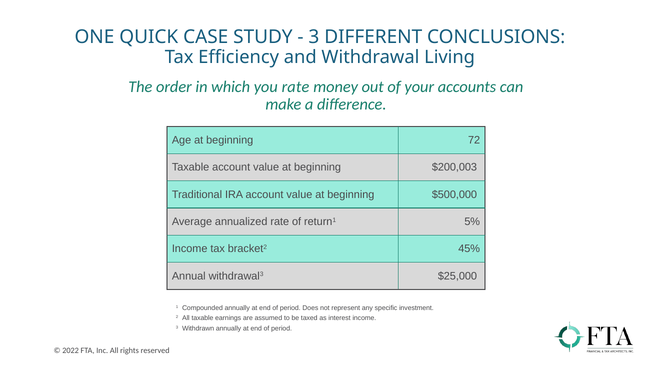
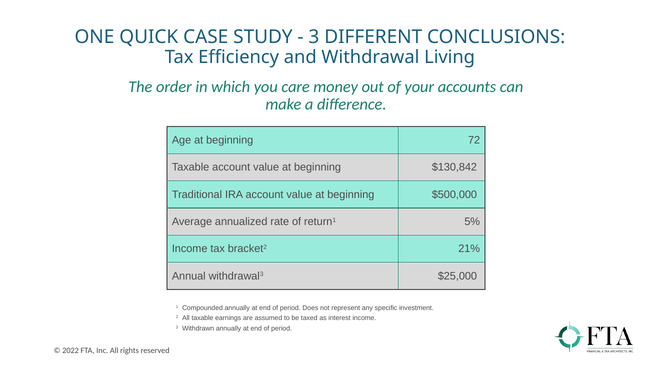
you rate: rate -> care (296, 87)
$200,003: $200,003 -> $130,842 (454, 167)
45%: 45% -> 21% (469, 249)
